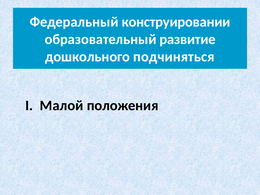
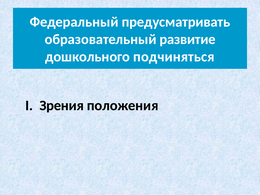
конструировании: конструировании -> предусматривать (176, 22)
Малой: Малой -> Зрения (62, 106)
